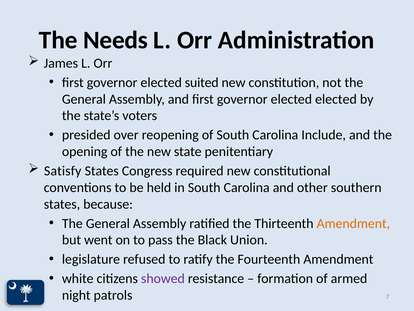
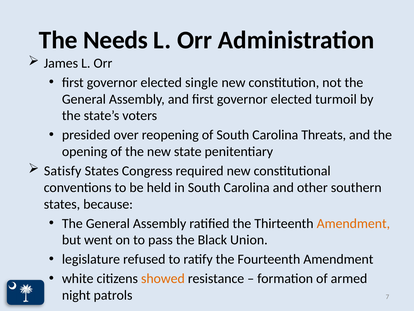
suited: suited -> single (202, 82)
elected elected: elected -> turmoil (336, 99)
Include: Include -> Threats (324, 135)
showed colour: purple -> orange (163, 278)
